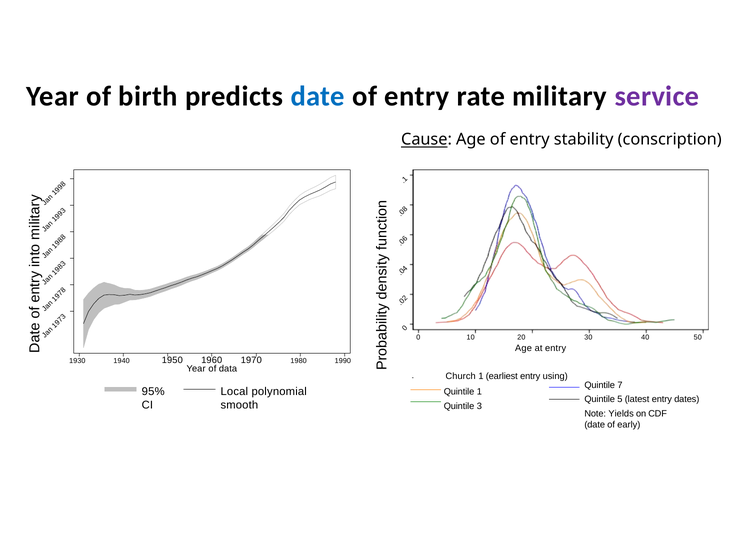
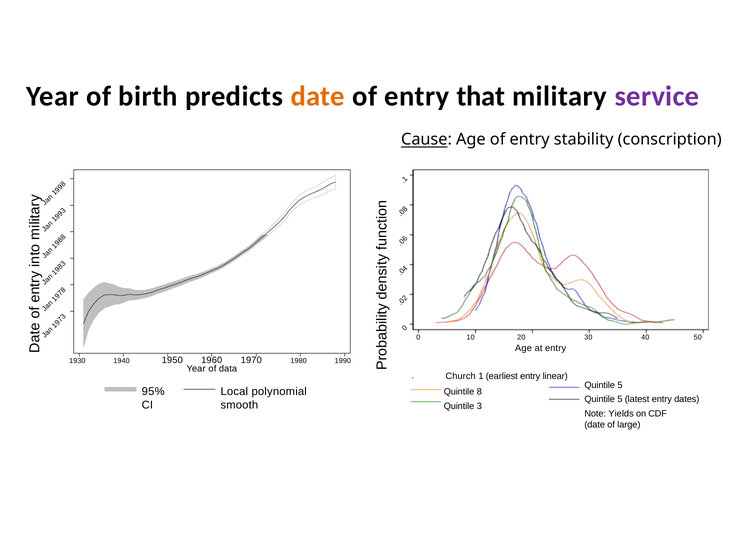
date colour: blue -> orange (318, 96)
rate: rate -> that (481, 96)
using: using -> linear (555, 377)
7: 7 -> 5 (620, 385)
Quintile 1: 1 -> 8 (479, 392)
early: early -> large (629, 425)
